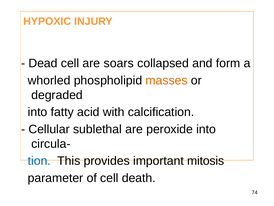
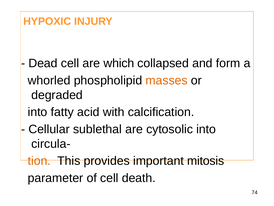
soars: soars -> which (119, 63)
peroxide: peroxide -> cytosolic (170, 129)
tion colour: blue -> orange (39, 161)
